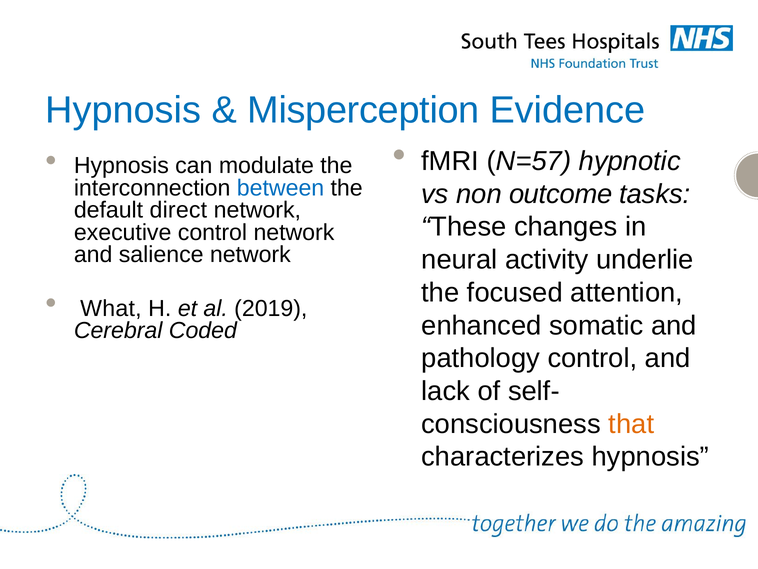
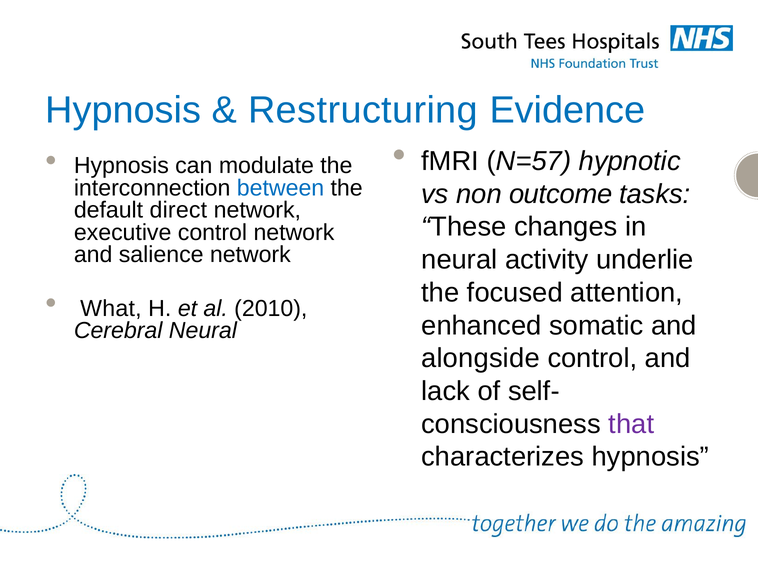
Misperception: Misperception -> Restructuring (363, 110)
2019: 2019 -> 2010 (271, 308)
Cerebral Coded: Coded -> Neural (203, 330)
pathology: pathology -> alongside (481, 358)
that colour: orange -> purple (631, 424)
